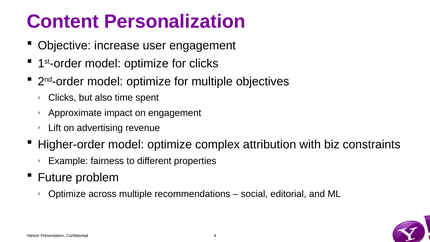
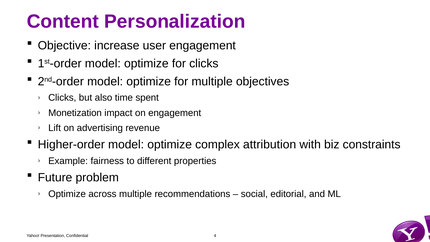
Approximate: Approximate -> Monetization (75, 113)
